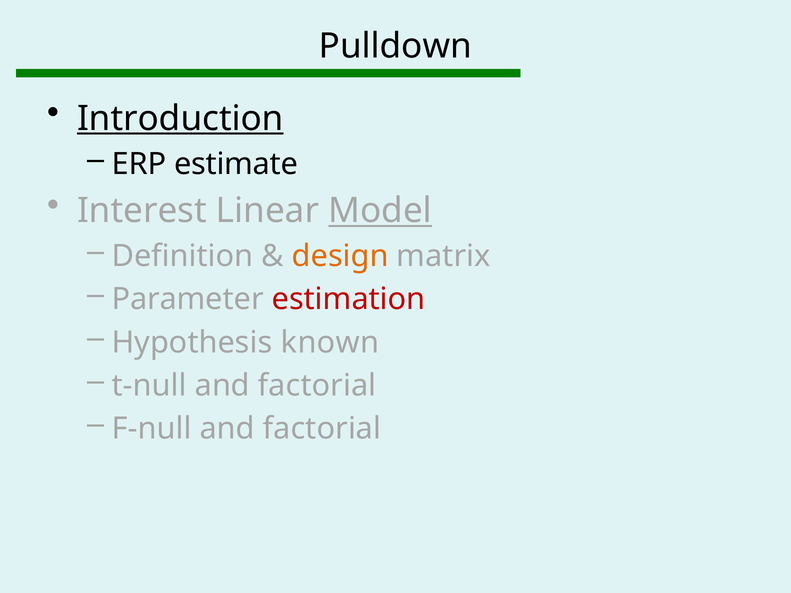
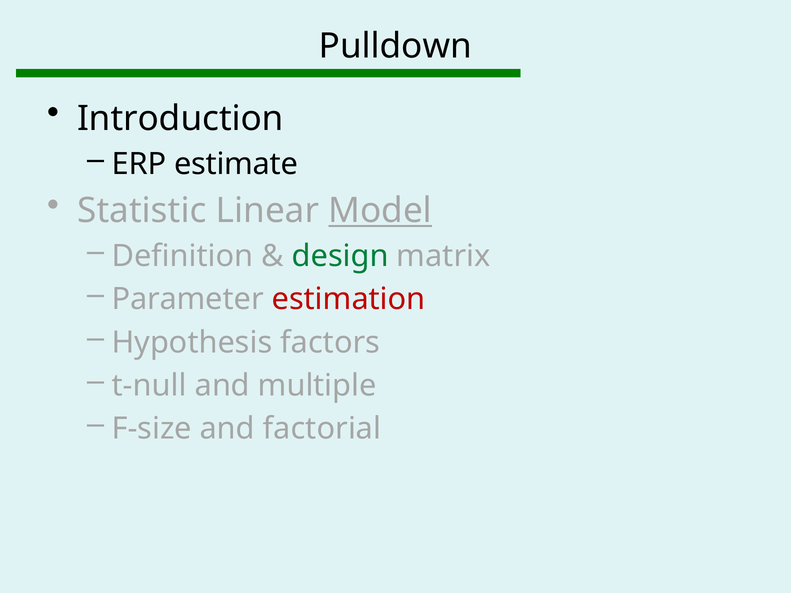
Introduction underline: present -> none (180, 119)
Interest: Interest -> Statistic (142, 211)
design colour: orange -> green (340, 256)
known: known -> factors (330, 343)
factorial: factorial -> multiple (317, 386)
F-null: F-null -> F-size (152, 429)
